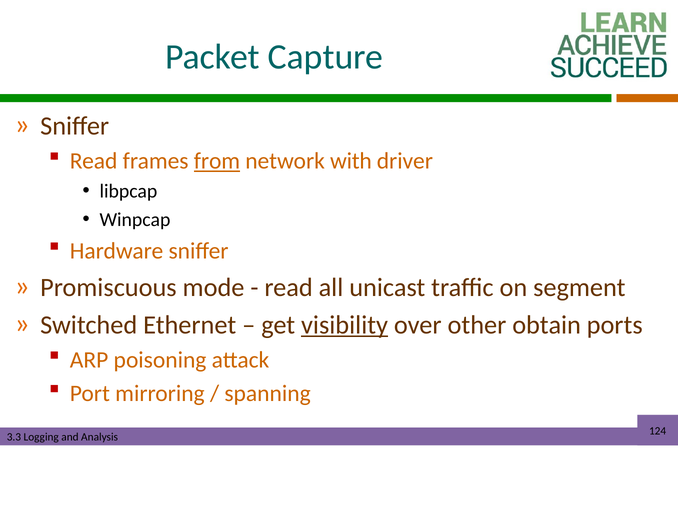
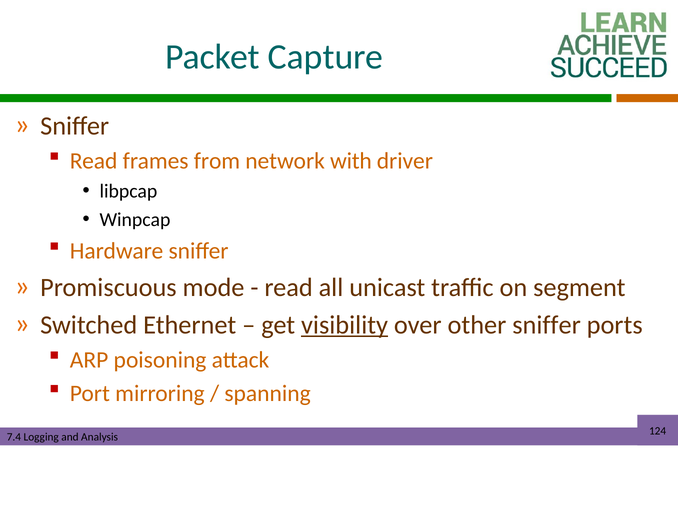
from underline: present -> none (217, 161)
other obtain: obtain -> sniffer (547, 325)
3.3: 3.3 -> 7.4 (14, 437)
